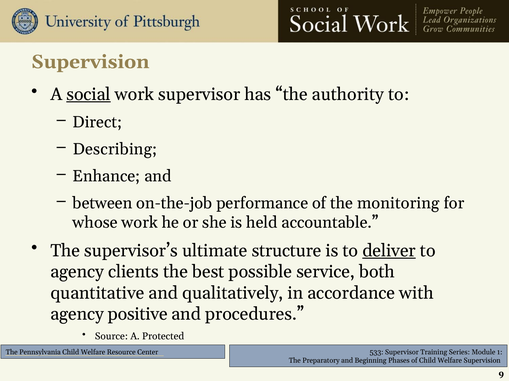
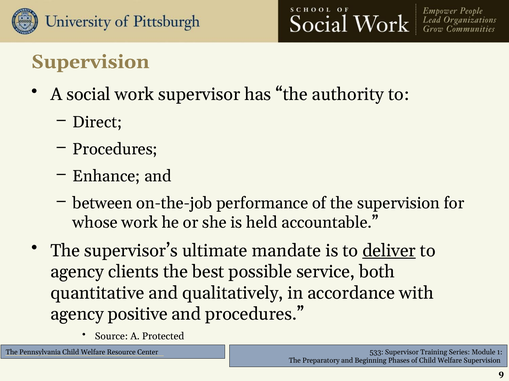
social underline: present -> none (89, 94)
Describing: Describing -> Procedures (115, 149)
the monitoring: monitoring -> supervision (398, 203)
structure: structure -> mandate (286, 251)
